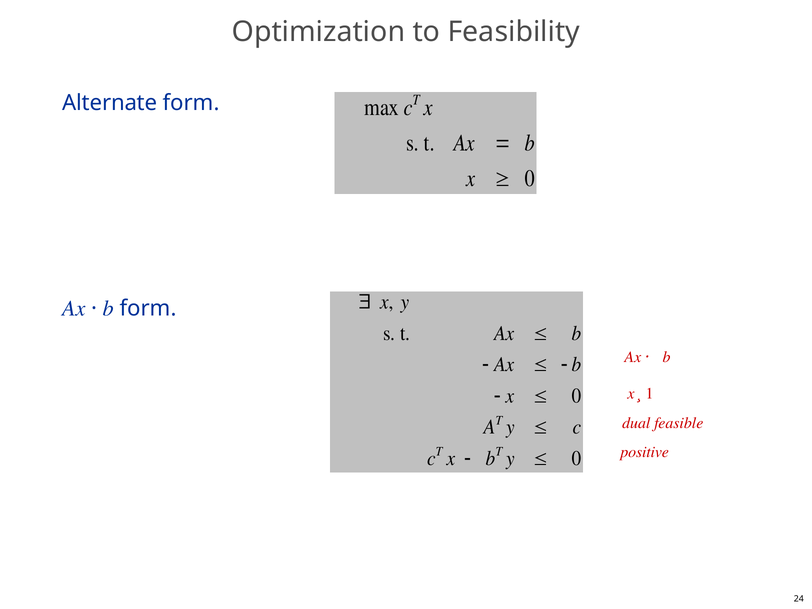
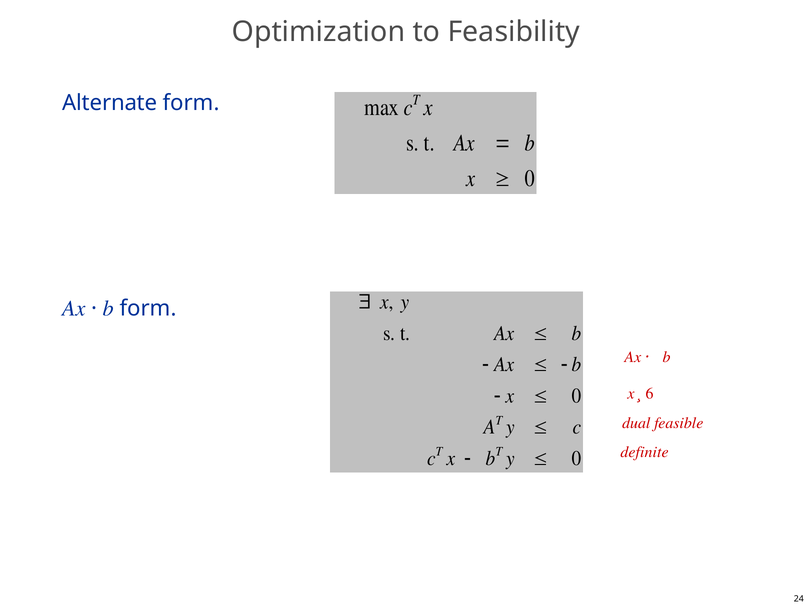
1: 1 -> 6 (650, 393)
positive: positive -> definite (645, 452)
